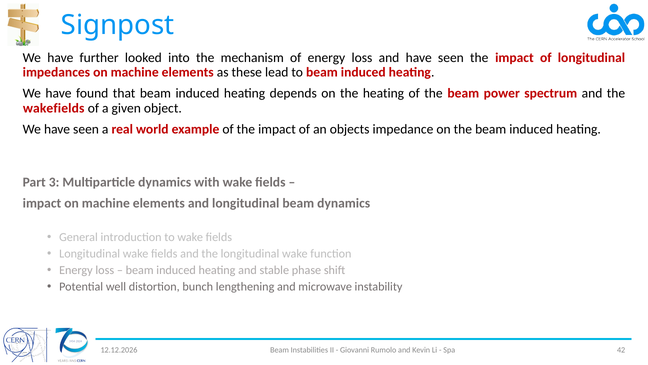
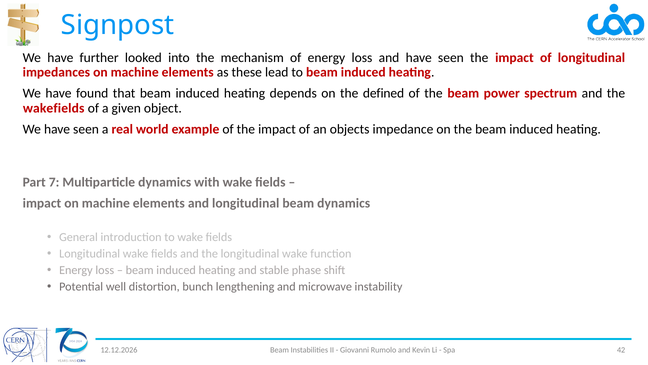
the heating: heating -> defined (384, 93)
3: 3 -> 7 (54, 182)
